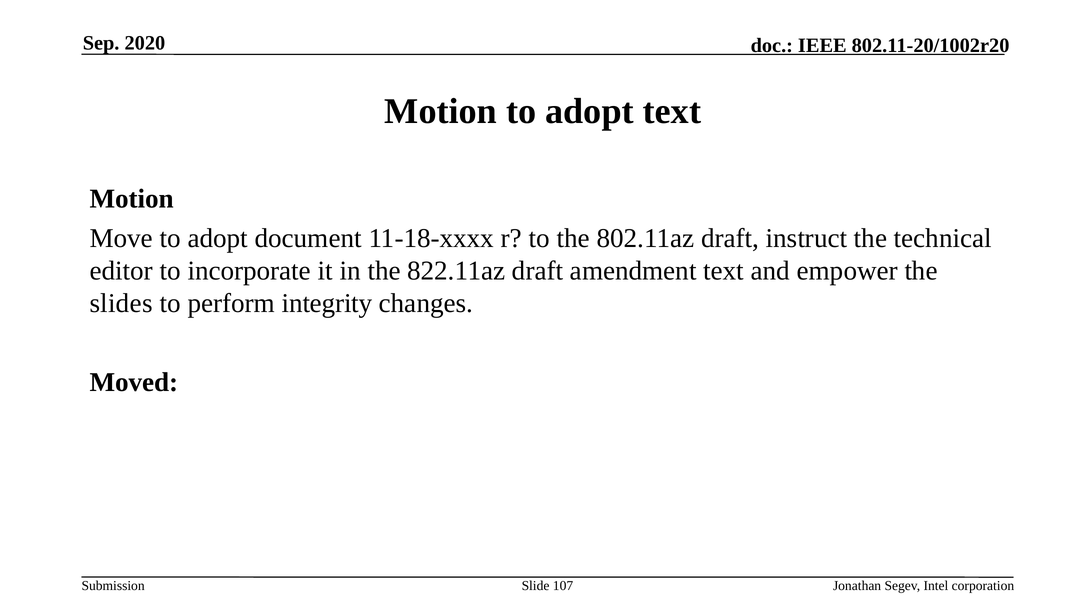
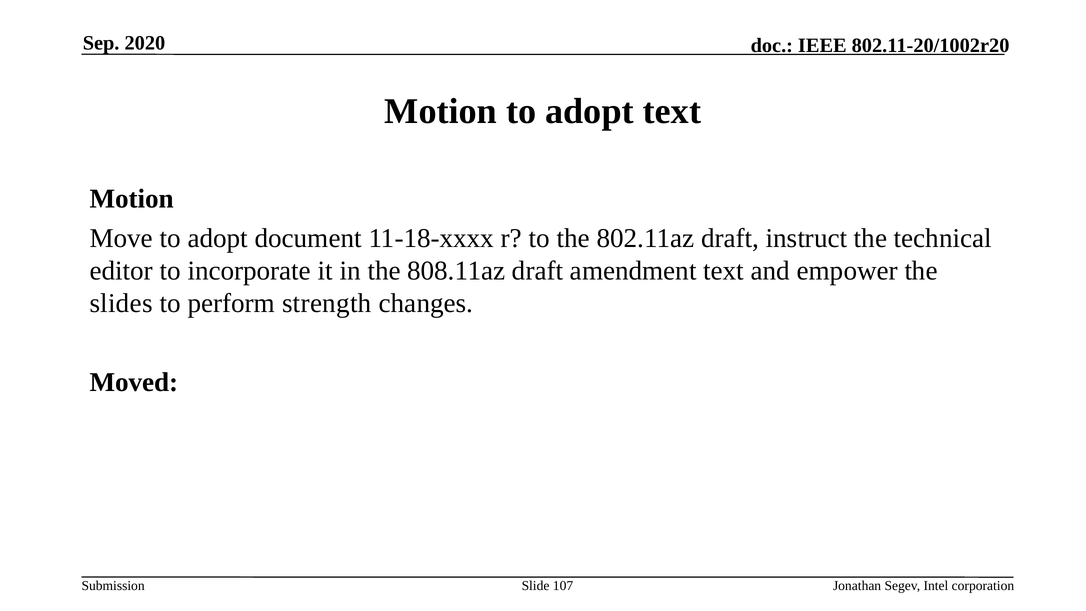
822.11az: 822.11az -> 808.11az (456, 271)
integrity: integrity -> strength (327, 303)
